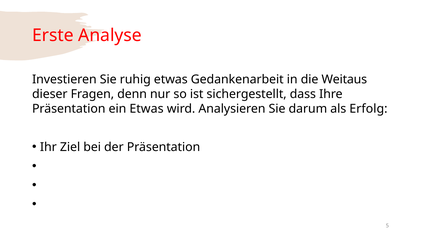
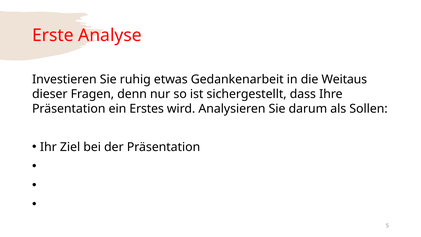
ein Etwas: Etwas -> Erstes (147, 109)
Erfolg: Erfolg -> Sollen (369, 109)
